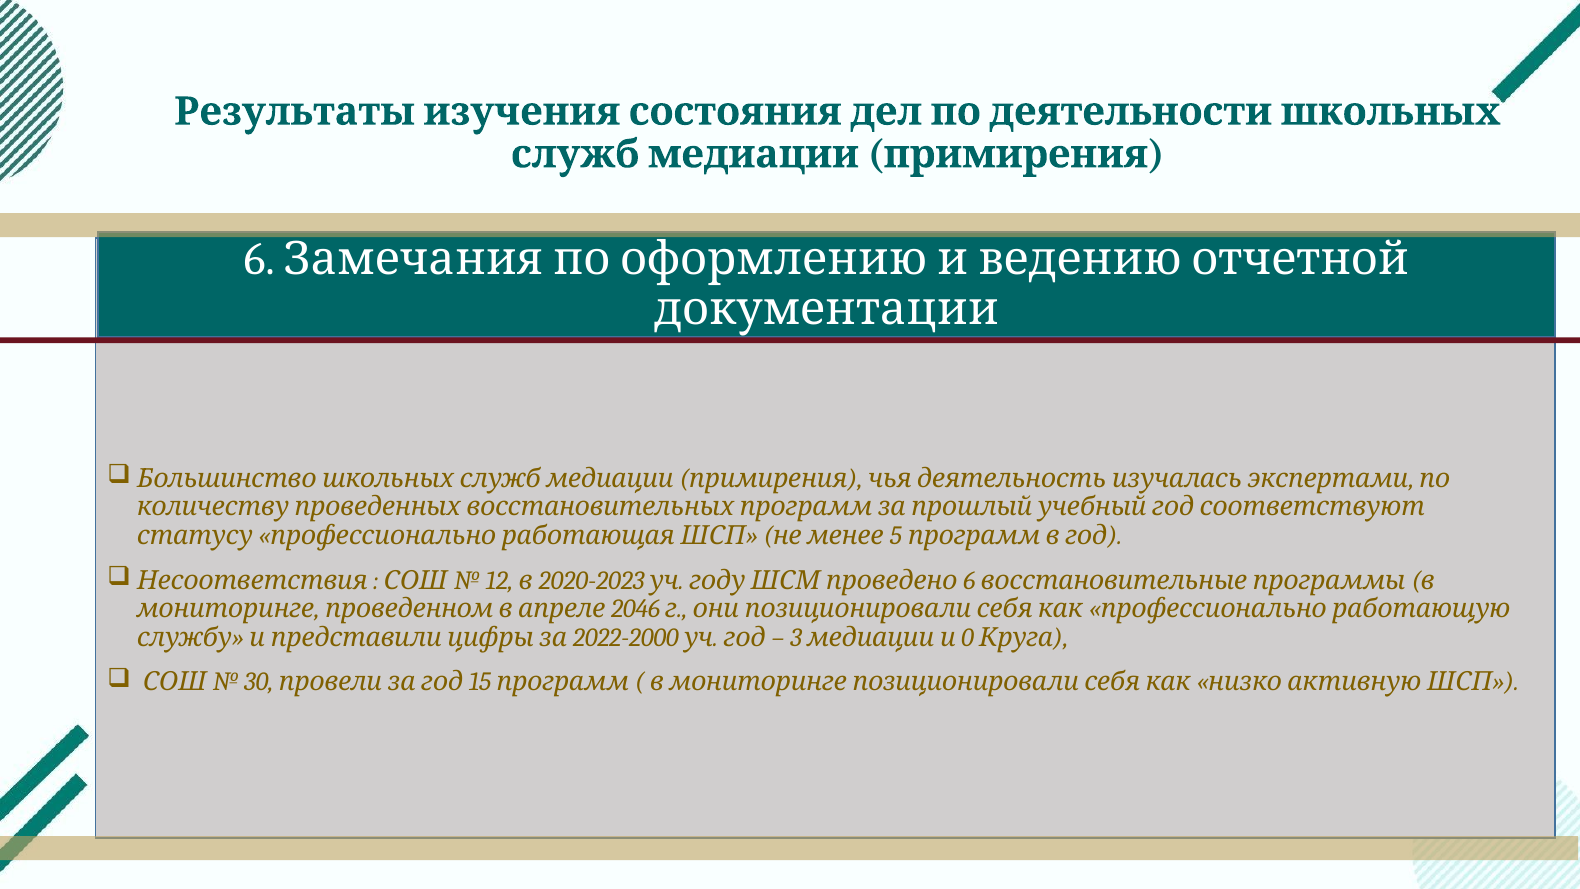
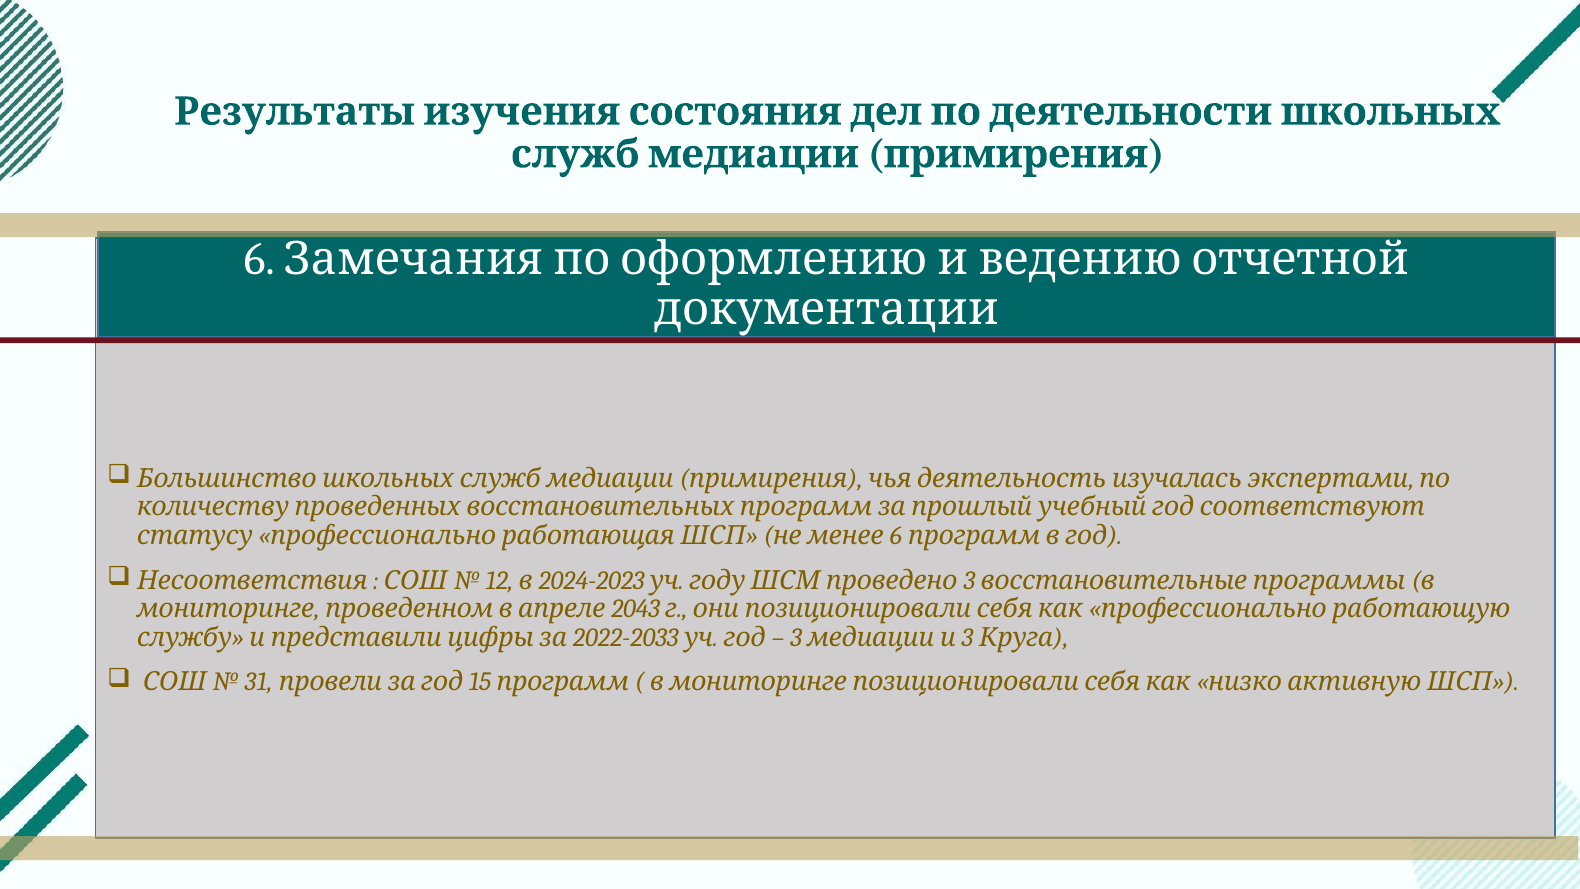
5: 5 -> 6 (896, 535)
2020-2023: 2020-2023 -> 2024-2023 (592, 580)
6: 6 -> 3 (969, 580)
2046: 2046 -> 2043 (636, 609)
2022-2000: 2022-2000 -> 2022-2033 (626, 637)
3 0: 0 -> 3 (967, 637)
30: 30 -> 31 (259, 682)
